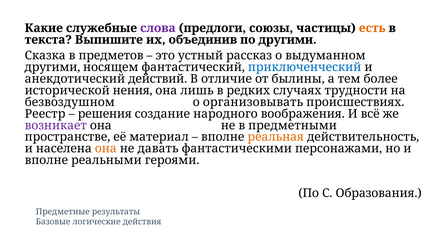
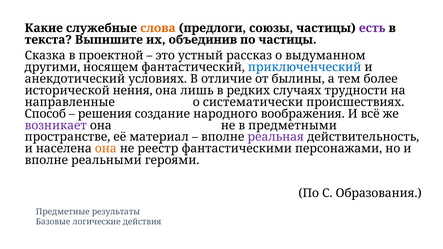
слова colour: purple -> orange (158, 28)
есть colour: orange -> purple (372, 28)
по другими: другими -> частицы (287, 40)
предметов: предметов -> проектной (111, 56)
действий: действий -> условиях (158, 79)
безвоздушном: безвоздушном -> направленные (70, 102)
организовывать: организовывать -> систематически (253, 102)
Реестр: Реестр -> Способ (45, 114)
реальная colour: orange -> purple (276, 137)
давать: давать -> реестр (158, 149)
